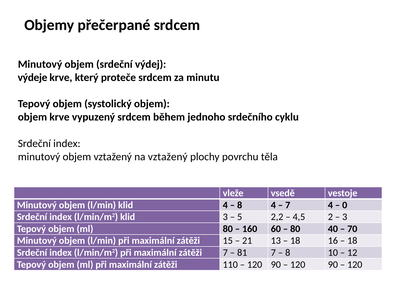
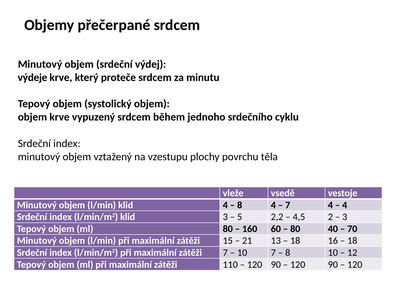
na vztažený: vztažený -> vzestupu (168, 157)
0: 0 -> 4 (345, 205)
81: 81 -> 10 (242, 253)
